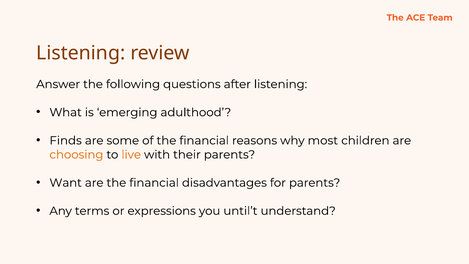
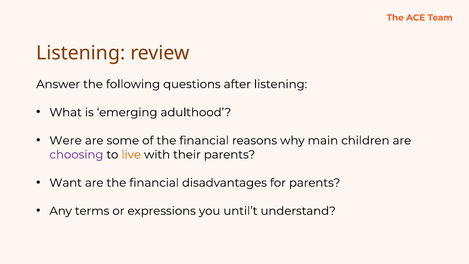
Finds: Finds -> Were (66, 140)
most: most -> main (323, 140)
choosing colour: orange -> purple (76, 155)
